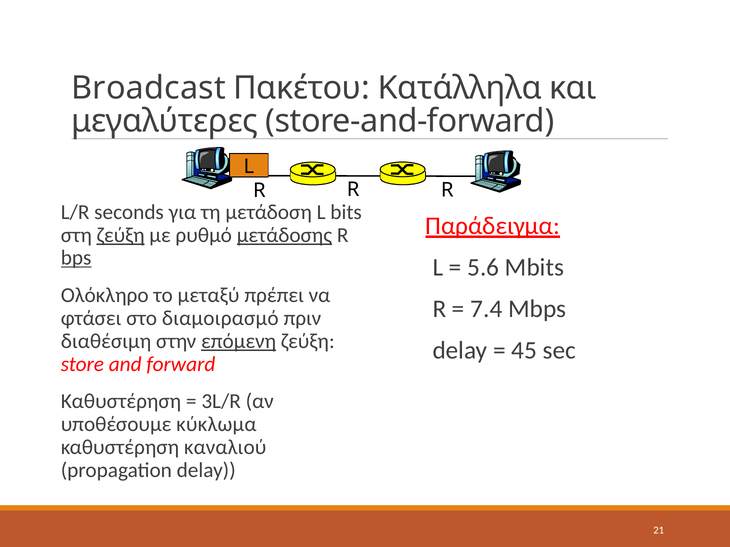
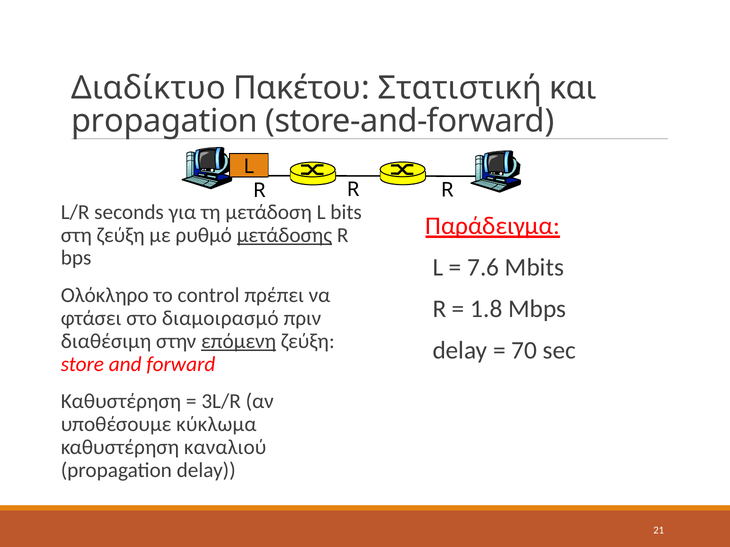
Broadcast: Broadcast -> Διαδίκτυο (149, 88)
Κατάλληλα: Κατάλληλα -> Στατιστική (460, 88)
μεγαλύτερες: μεγαλύτερες -> propagation (165, 121)
ζεύξη underline: present -> none (121, 235)
bps underline: present -> none (76, 258)
5.6: 5.6 -> 7.6 (483, 267)
μεταξύ: μεταξύ -> control (209, 295)
7.4: 7.4 -> 1.8 (486, 309)
45: 45 -> 70 (524, 351)
